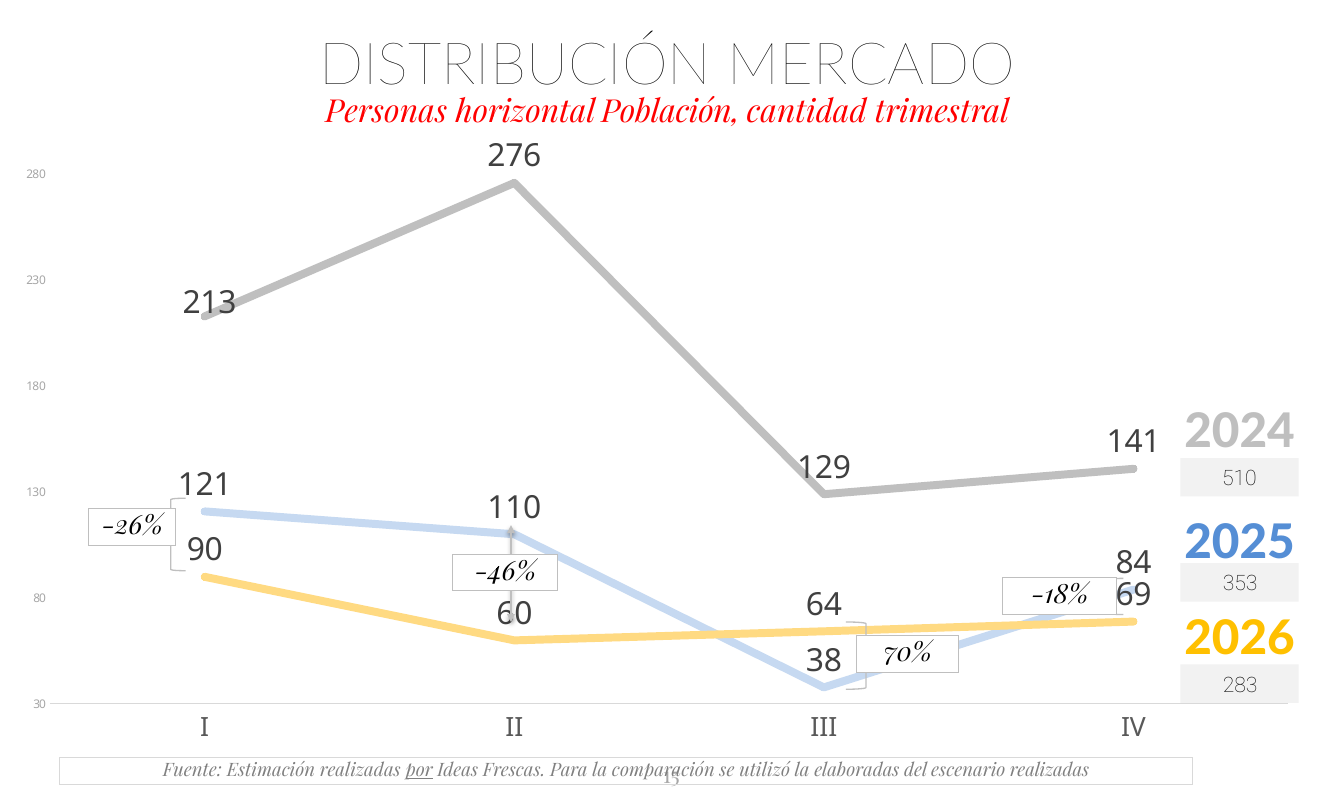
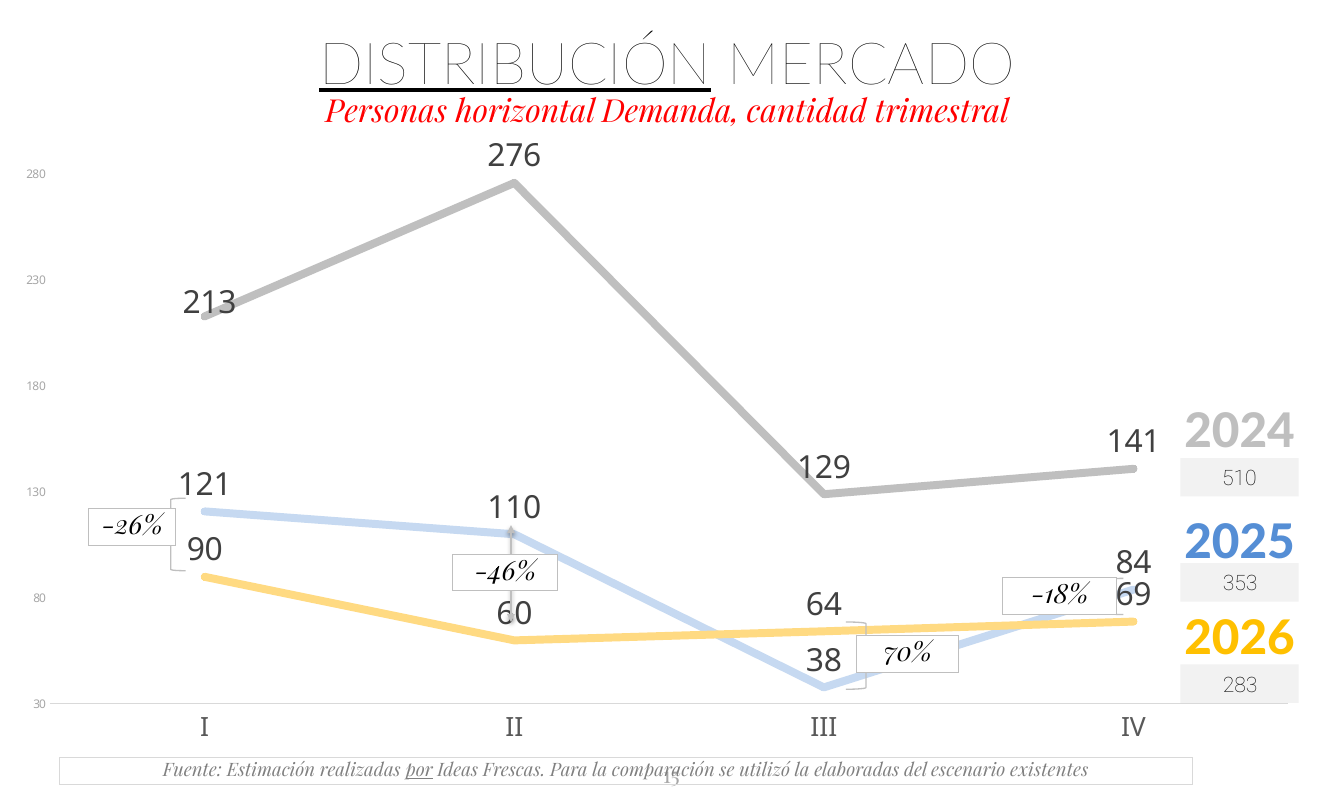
DISTRIBUCIÓN underline: none -> present (515, 65)
Población: Población -> Demanda (671, 112)
escenario realizadas: realizadas -> existentes (1049, 771)
